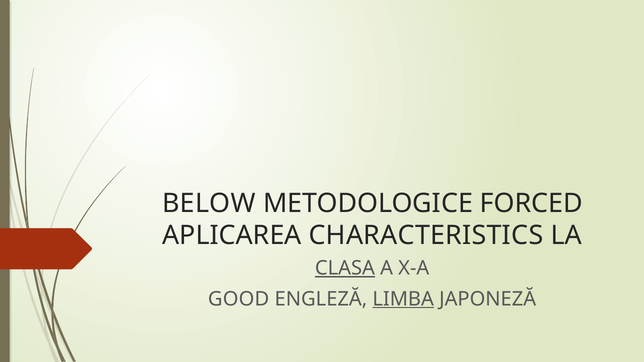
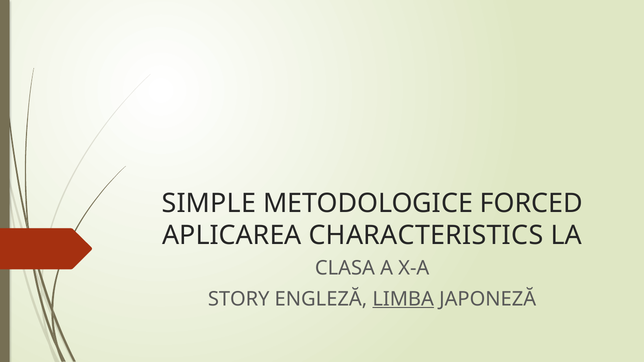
BELOW: BELOW -> SIMPLE (209, 204)
CLASA underline: present -> none (345, 268)
GOOD: GOOD -> STORY (239, 299)
